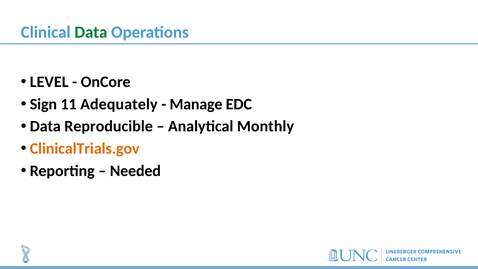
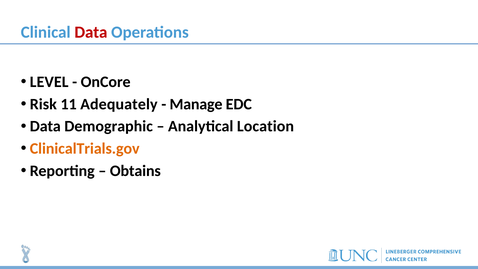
Data colour: green -> red (91, 32)
Sign: Sign -> Risk (43, 104)
Reproducible: Reproducible -> Demographic (109, 126)
Monthly: Monthly -> Location (265, 126)
Needed: Needed -> Obtains (135, 171)
